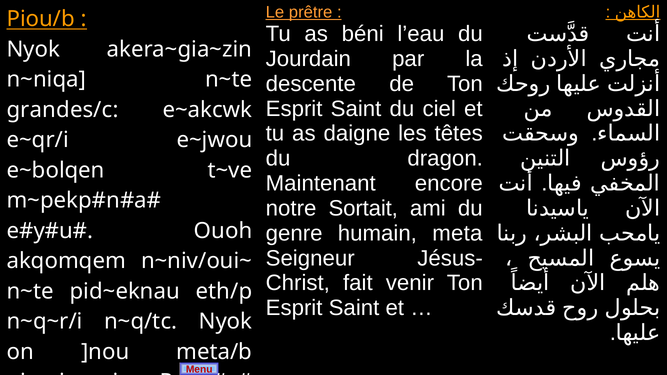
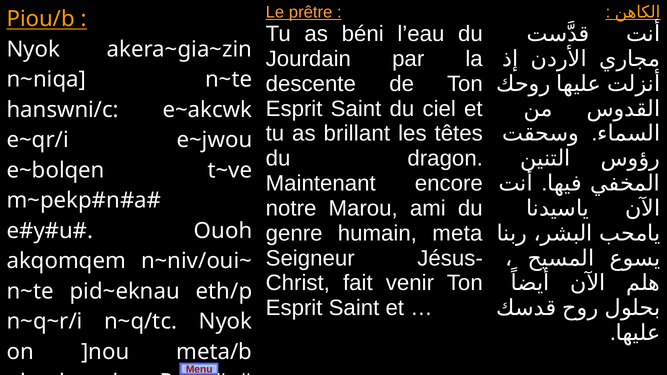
grandes/c: grandes/c -> hanswni/c (63, 110)
daigne: daigne -> brillant (357, 134)
Sortait: Sortait -> Marou (363, 208)
